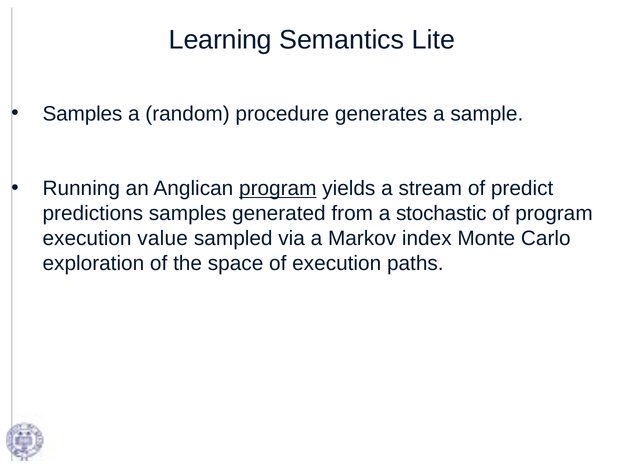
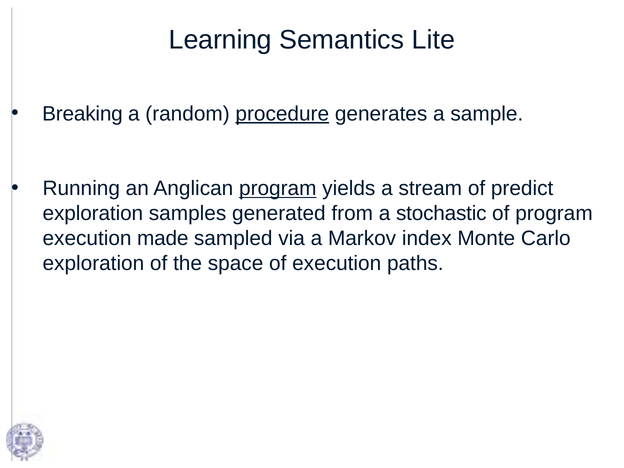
Samples: Samples -> Breaking (82, 114)
procedure underline: none -> present (282, 114)
predictions: predictions -> exploration (93, 214)
value: value -> made (163, 239)
